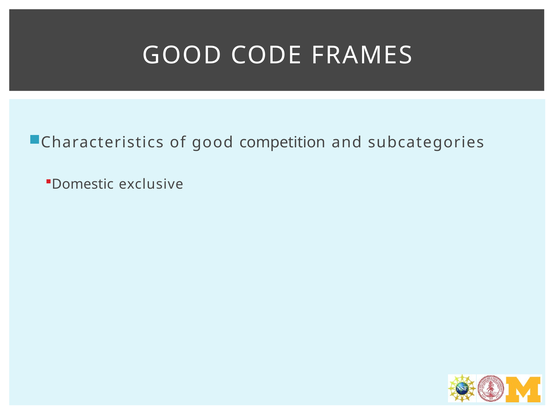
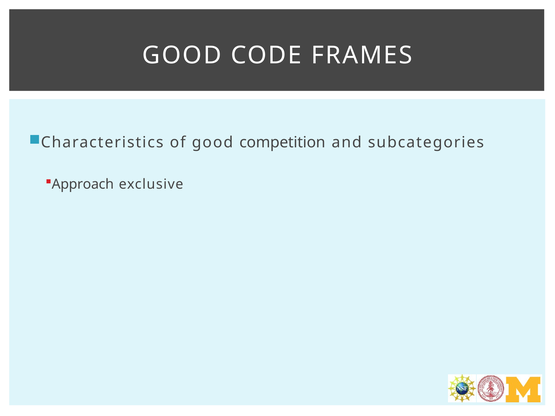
Domestic: Domestic -> Approach (83, 184)
